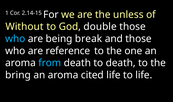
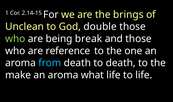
unless: unless -> brings (128, 14)
Without: Without -> Unclean (25, 26)
who colour: light blue -> light green (15, 39)
bring: bring -> make (18, 75)
cited: cited -> what (92, 75)
